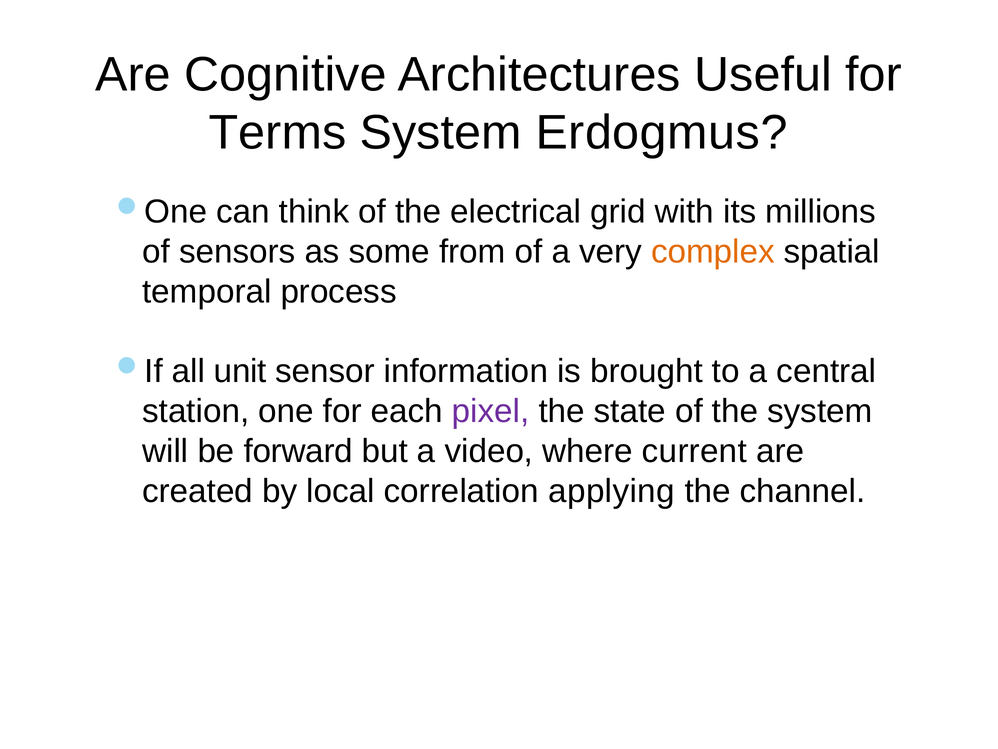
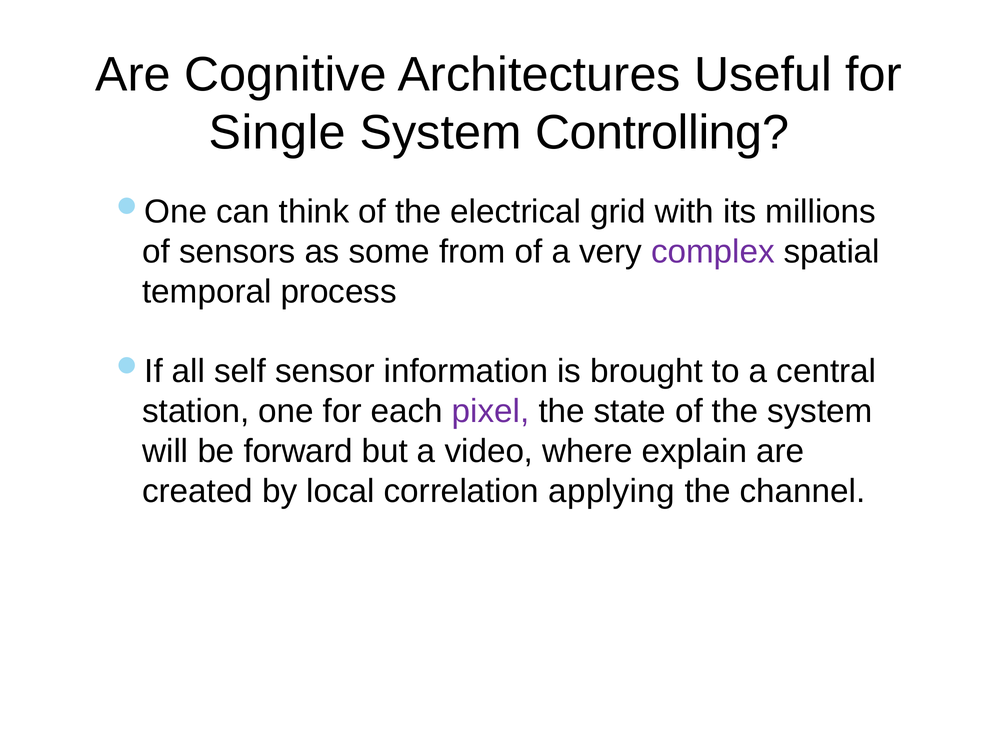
Terms: Terms -> Single (277, 133)
Erdogmus: Erdogmus -> Controlling (662, 133)
complex colour: orange -> purple (713, 251)
unit: unit -> self (240, 371)
current: current -> explain (695, 451)
